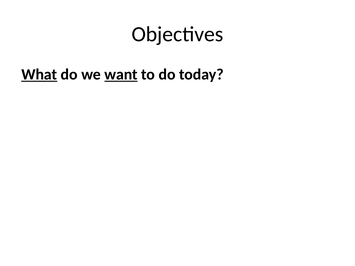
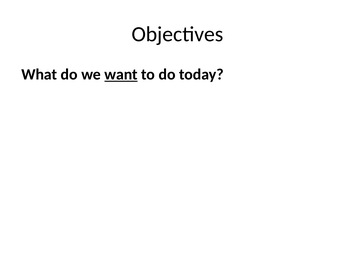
What underline: present -> none (39, 74)
